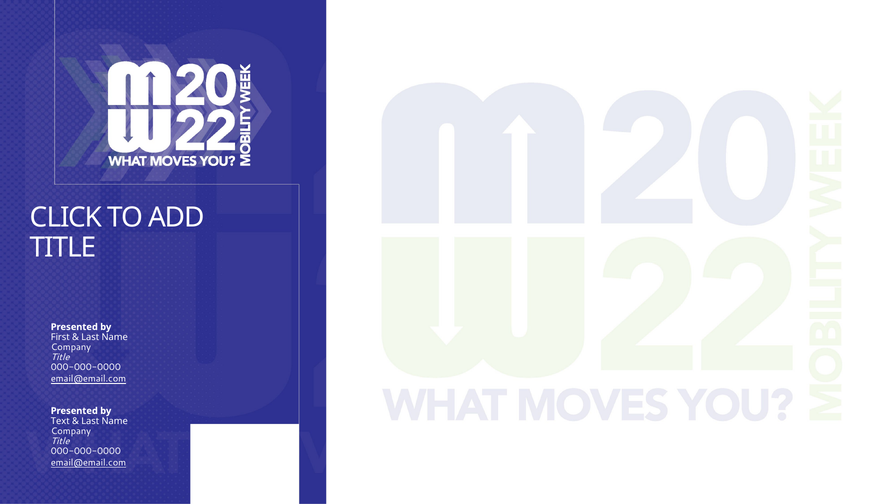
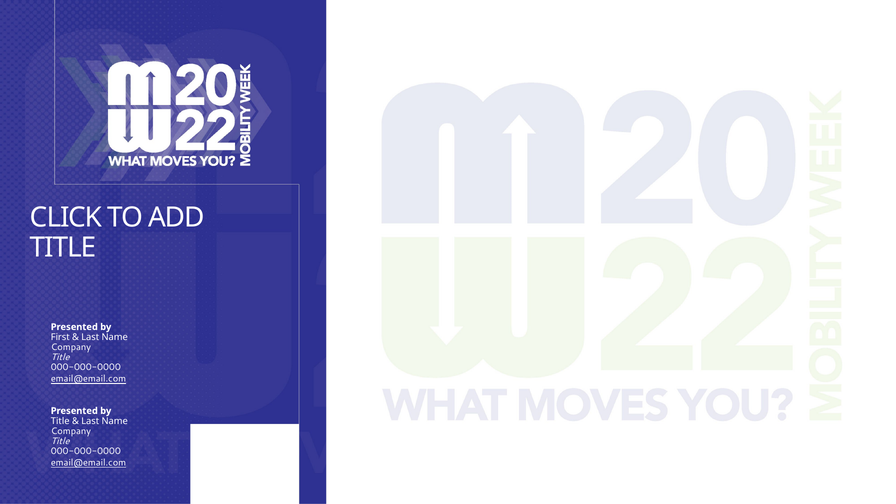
Text: Text -> Title (60, 421)
